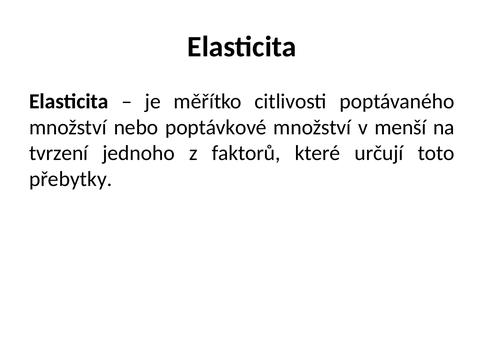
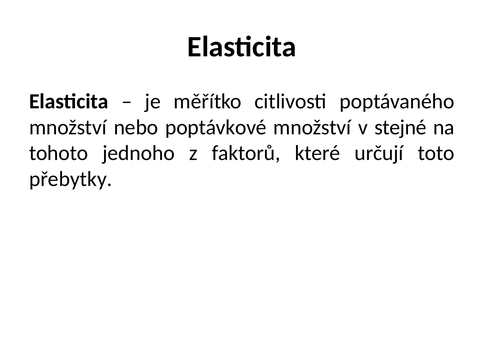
menší: menší -> stejné (401, 127)
tvrzení: tvrzení -> tohoto (59, 153)
